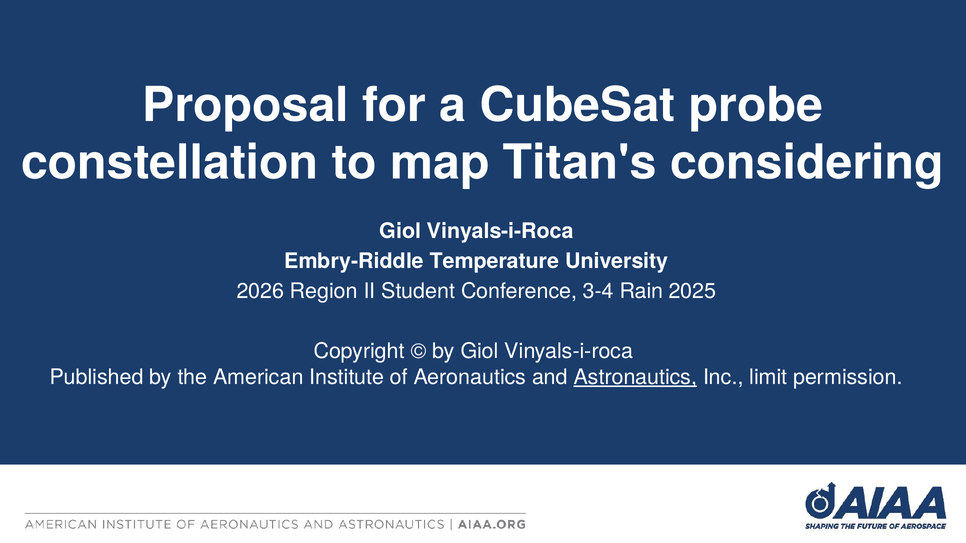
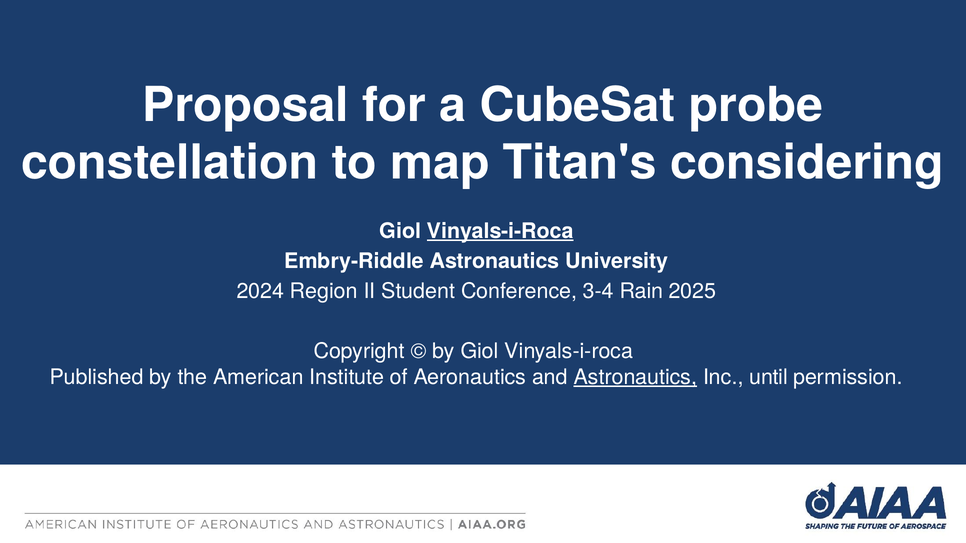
Vinyals-i-Roca underline: none -> present (500, 231)
Embry-Riddle Temperature: Temperature -> Astronautics (495, 261)
2026: 2026 -> 2024 (260, 291)
limit: limit -> until (769, 377)
